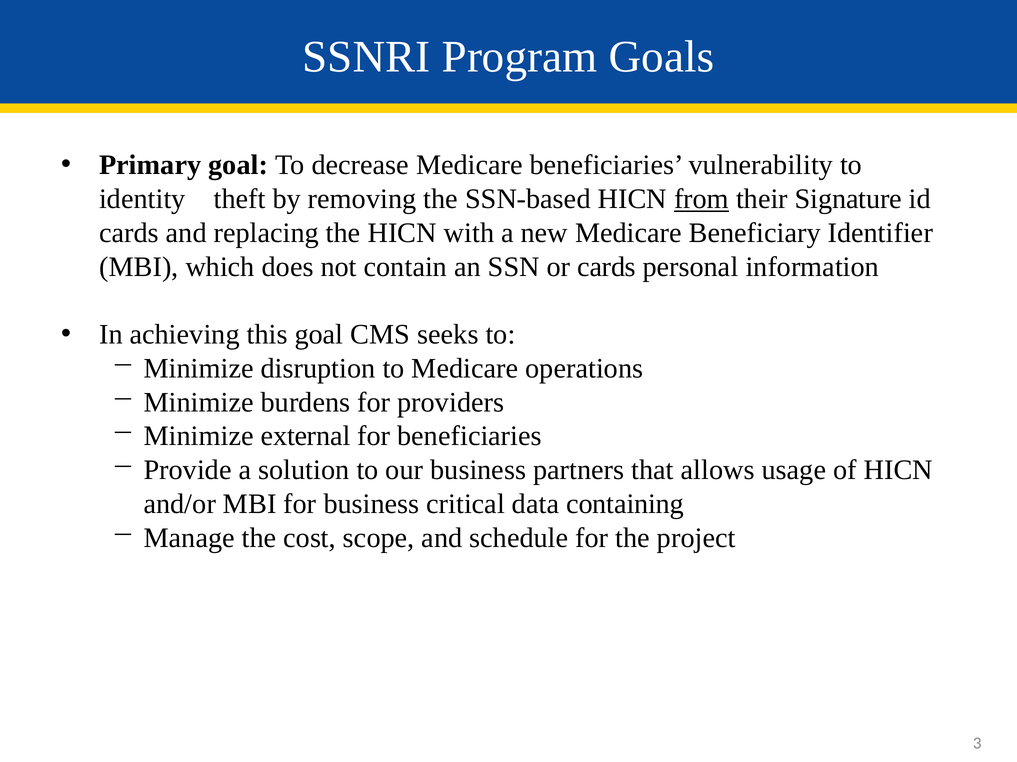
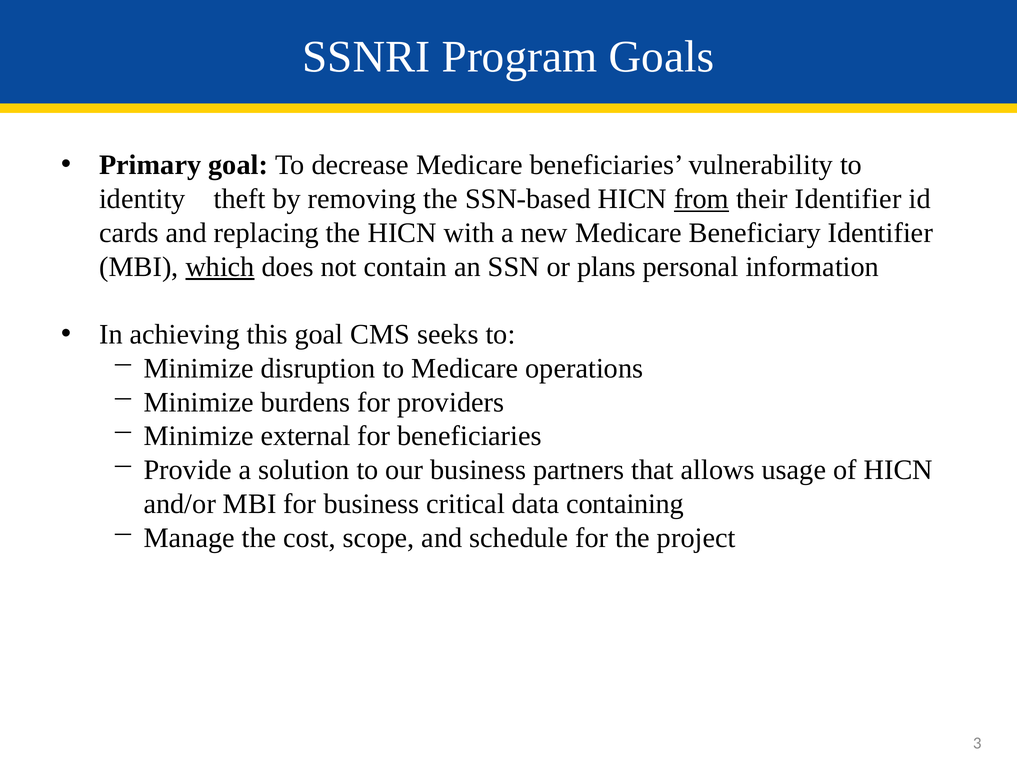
their Signature: Signature -> Identifier (848, 199)
which underline: none -> present (220, 267)
or cards: cards -> plans (607, 267)
